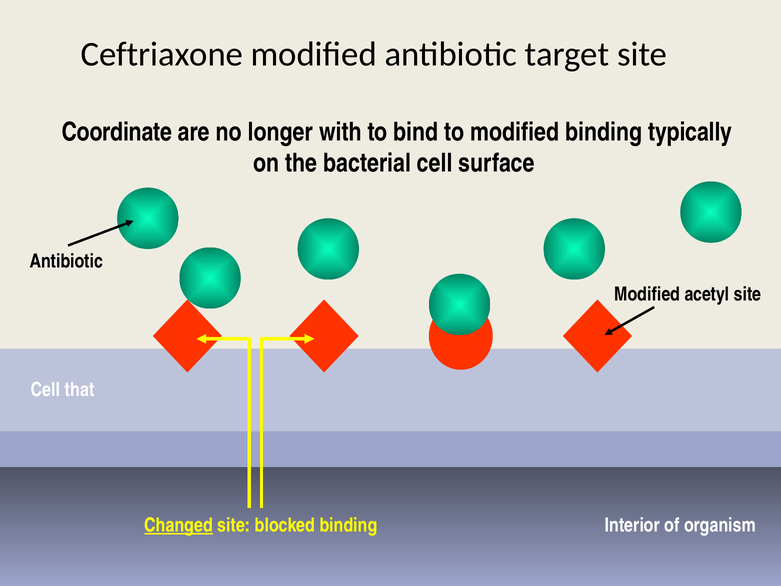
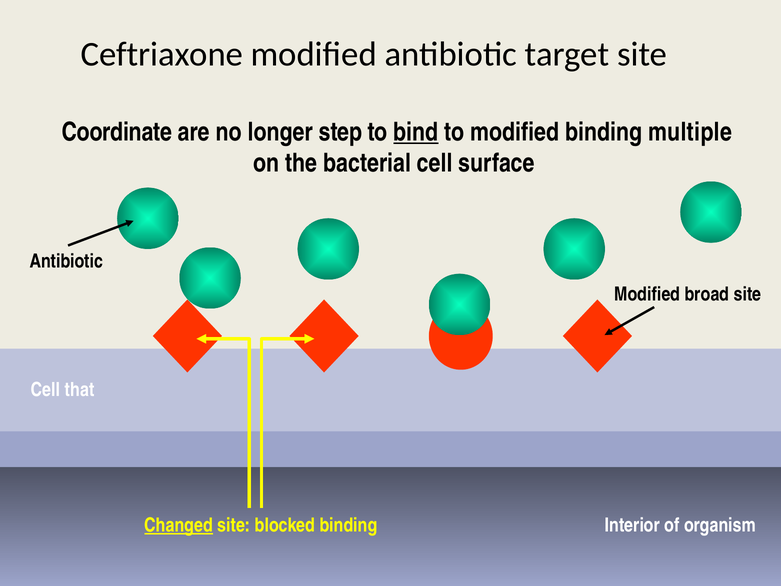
with: with -> step (341, 132)
bind underline: none -> present (416, 132)
typically: typically -> multiple (690, 132)
acetyl: acetyl -> broad (707, 294)
